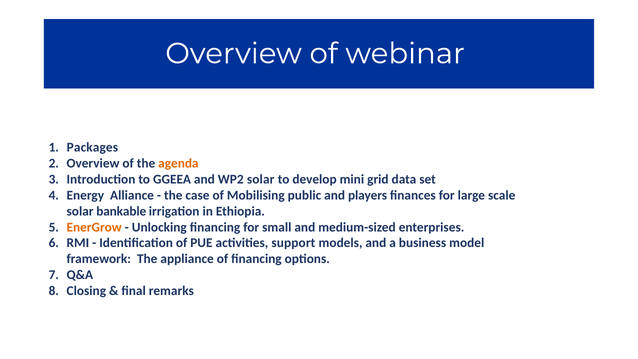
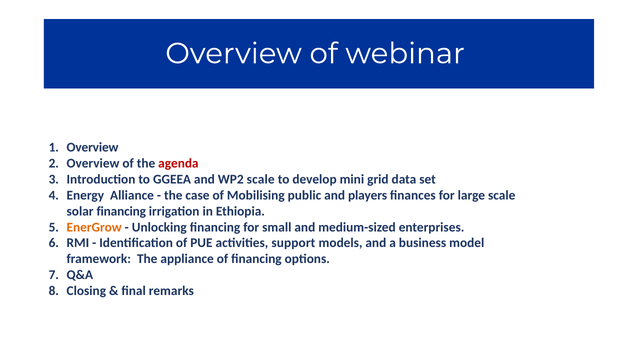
Packages: Packages -> Overview (93, 147)
agenda colour: orange -> red (178, 163)
WP2 solar: solar -> scale (261, 179)
solar bankable: bankable -> financing (121, 211)
